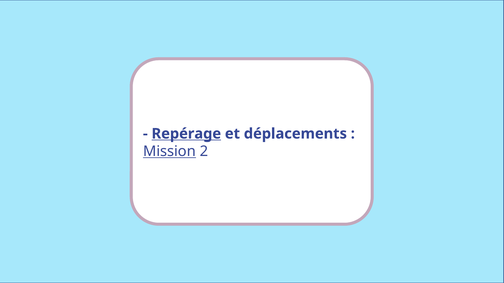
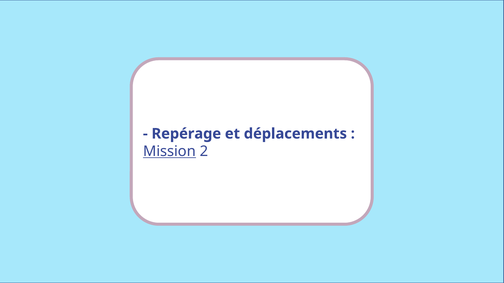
Repérage underline: present -> none (186, 134)
